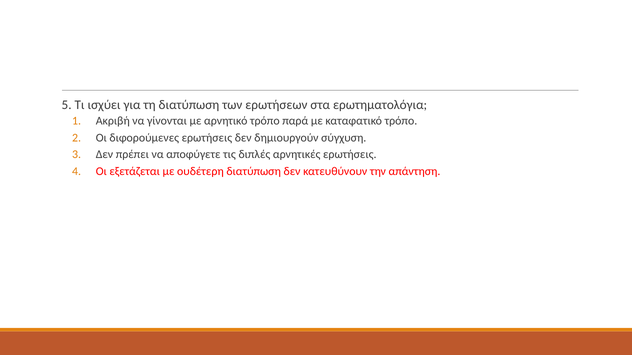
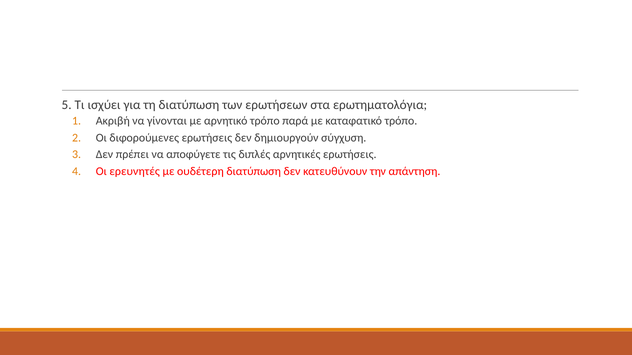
εξετάζεται: εξετάζεται -> ερευνητές (135, 172)
